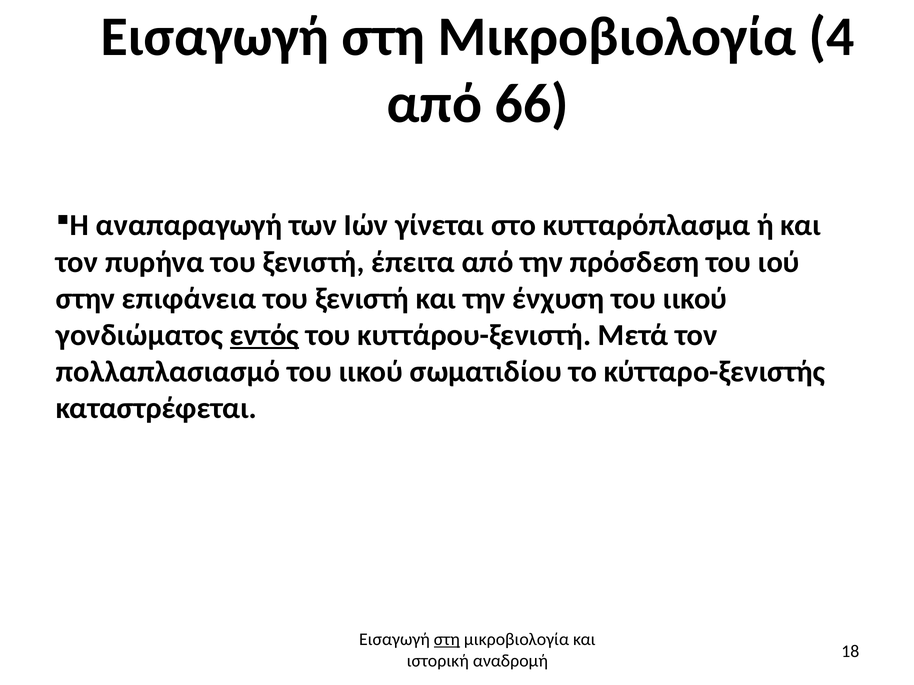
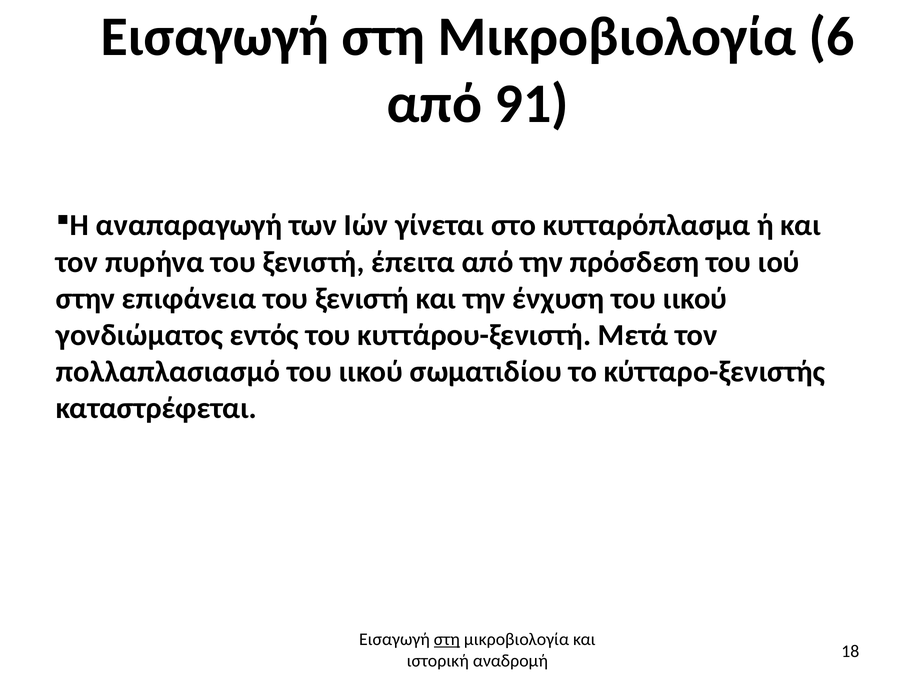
4: 4 -> 6 (832, 37)
66: 66 -> 91 (532, 104)
εντός underline: present -> none (264, 335)
